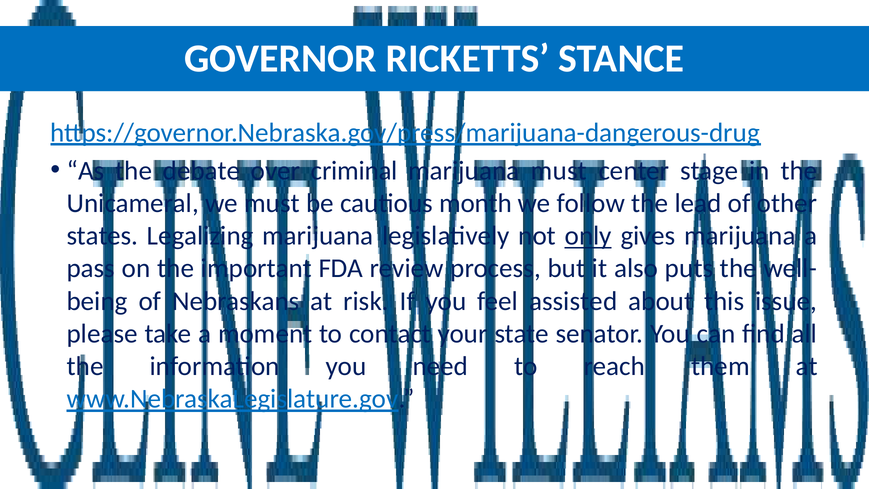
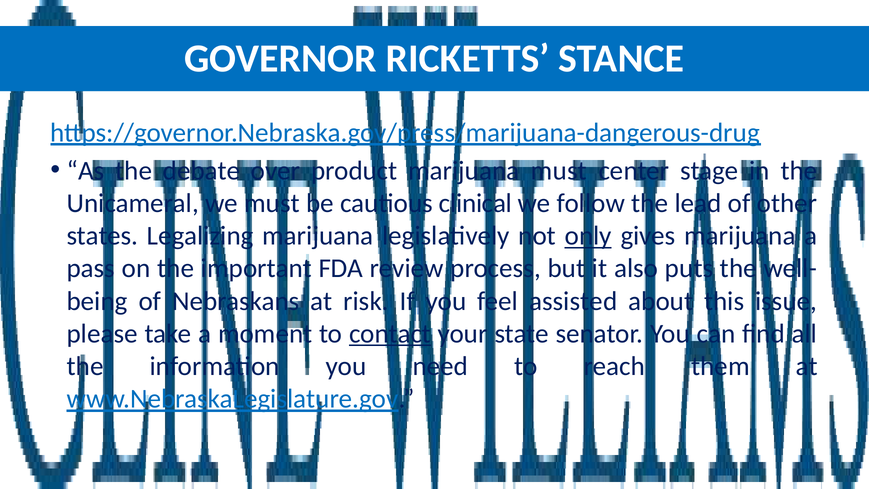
criminal: criminal -> product (354, 171)
month: month -> clinical (476, 203)
contact underline: none -> present (390, 334)
